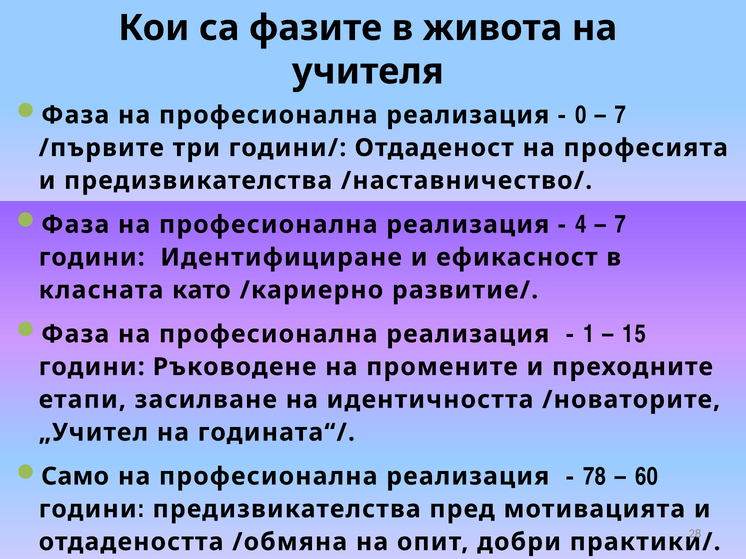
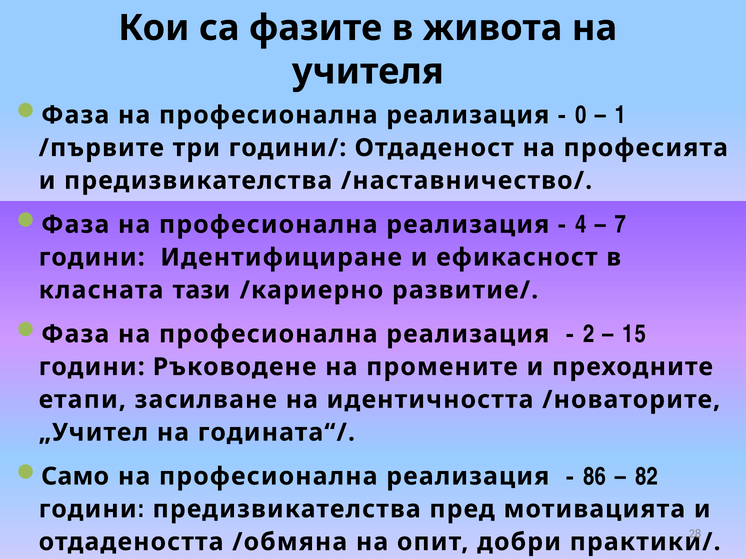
7: 7 -> 1 (621, 115)
като: като -> тази (201, 290)
1: 1 -> 2 (589, 334)
78: 78 -> 86 (595, 477)
60: 60 -> 82 (647, 477)
